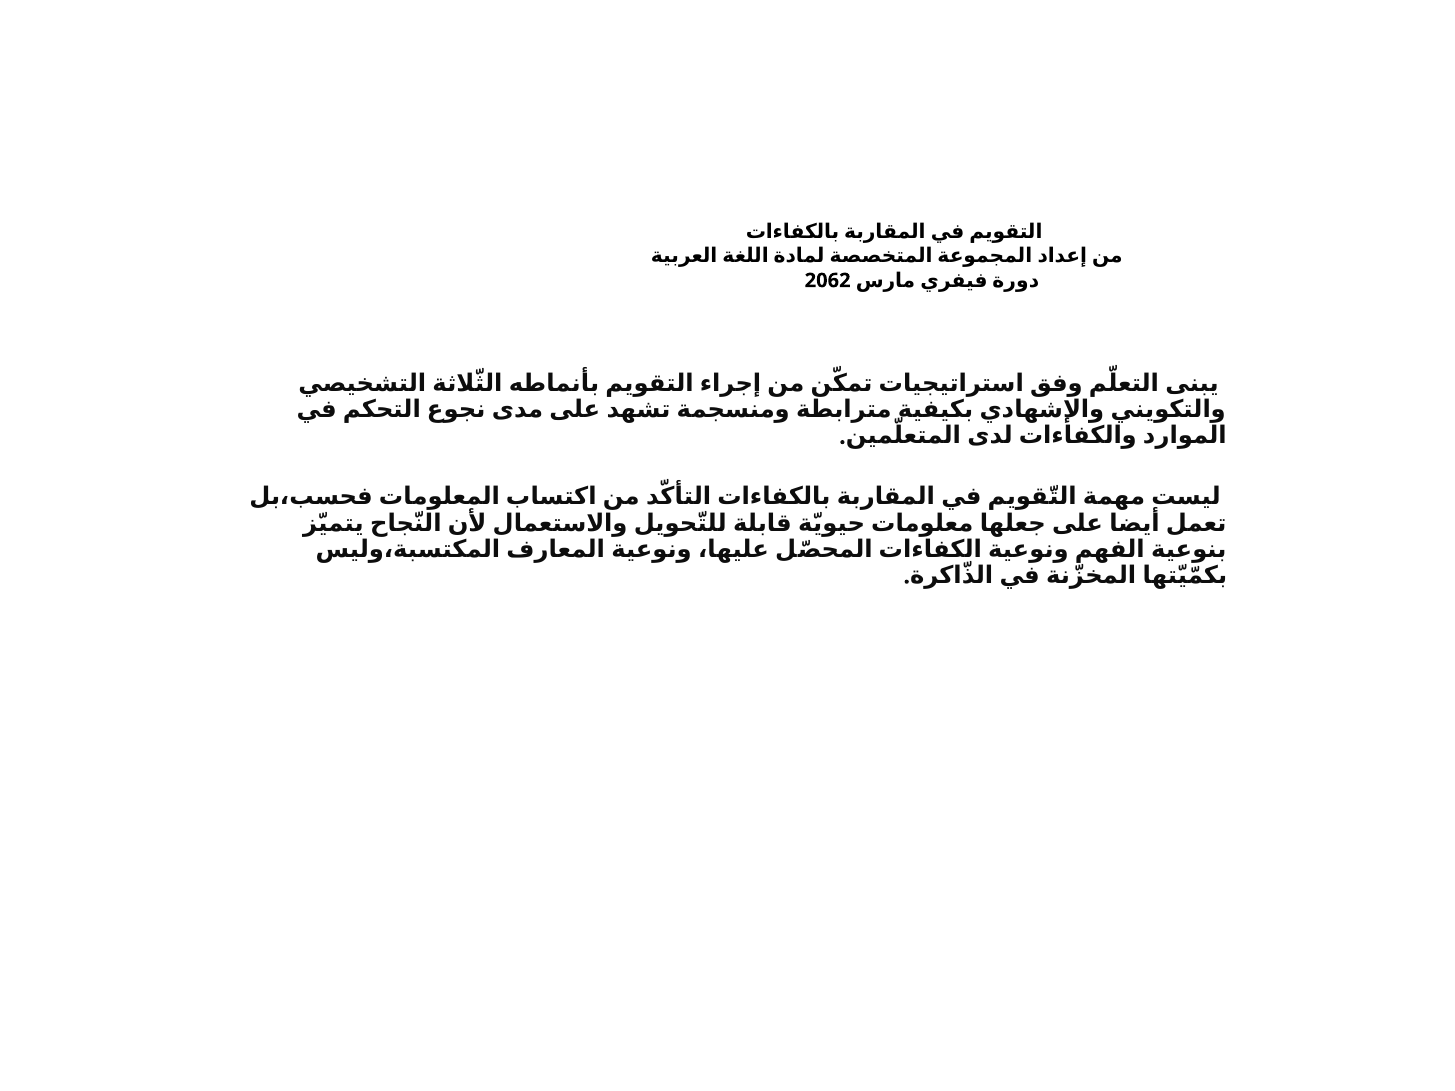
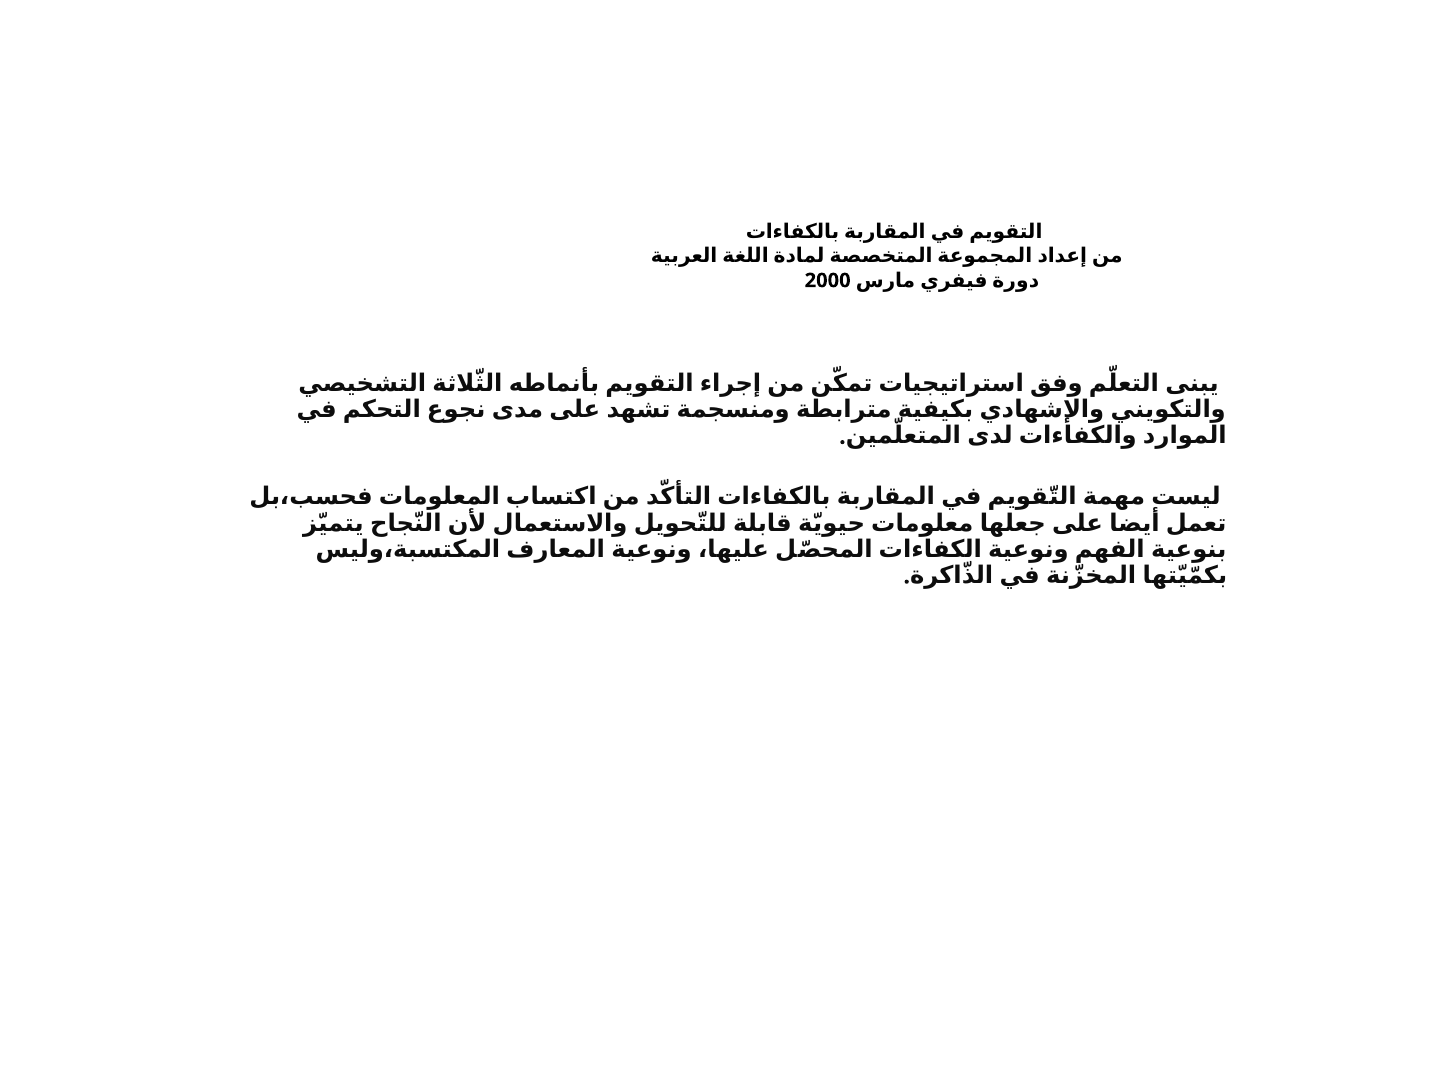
2062: 2062 -> 2000 (828, 281)
